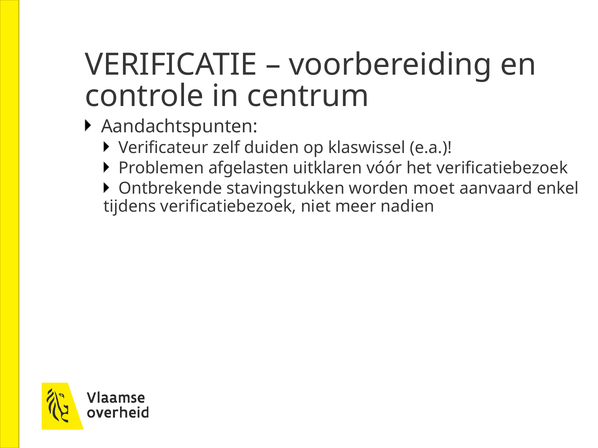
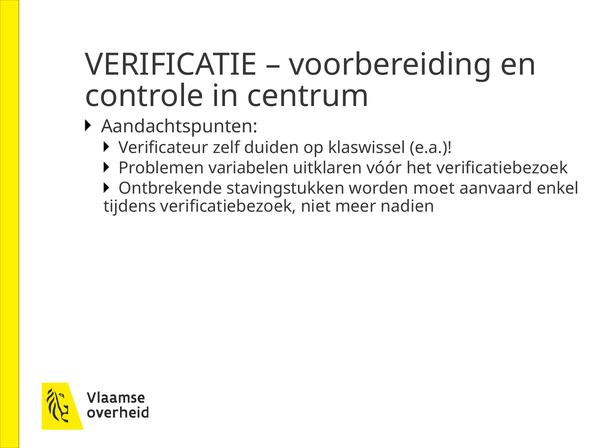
afgelasten: afgelasten -> variabelen (249, 168)
